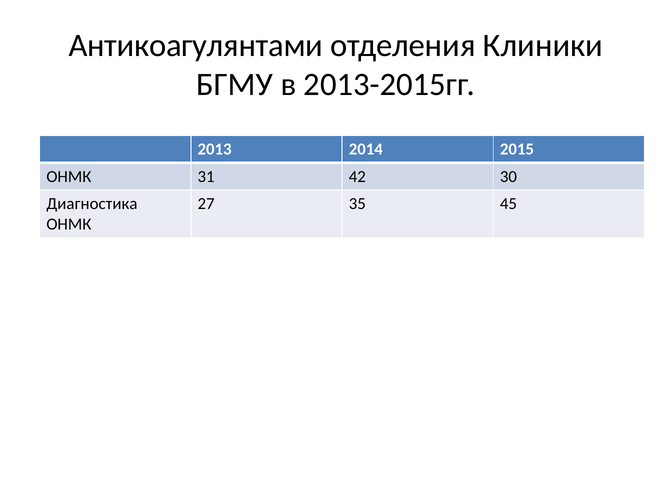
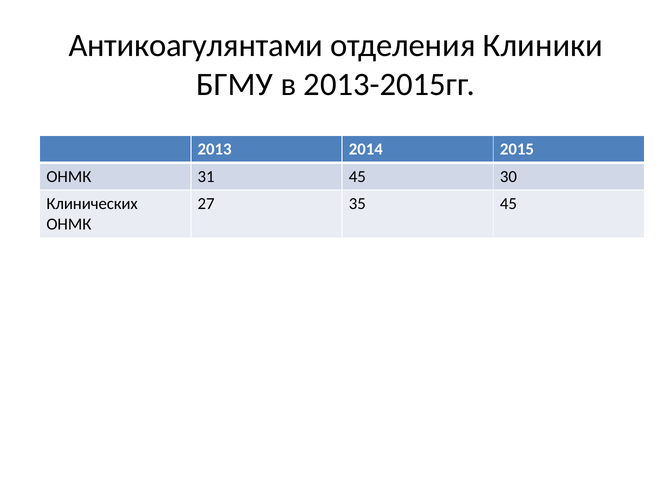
31 42: 42 -> 45 (357, 177)
Диагностика: Диагностика -> Клинических (92, 204)
